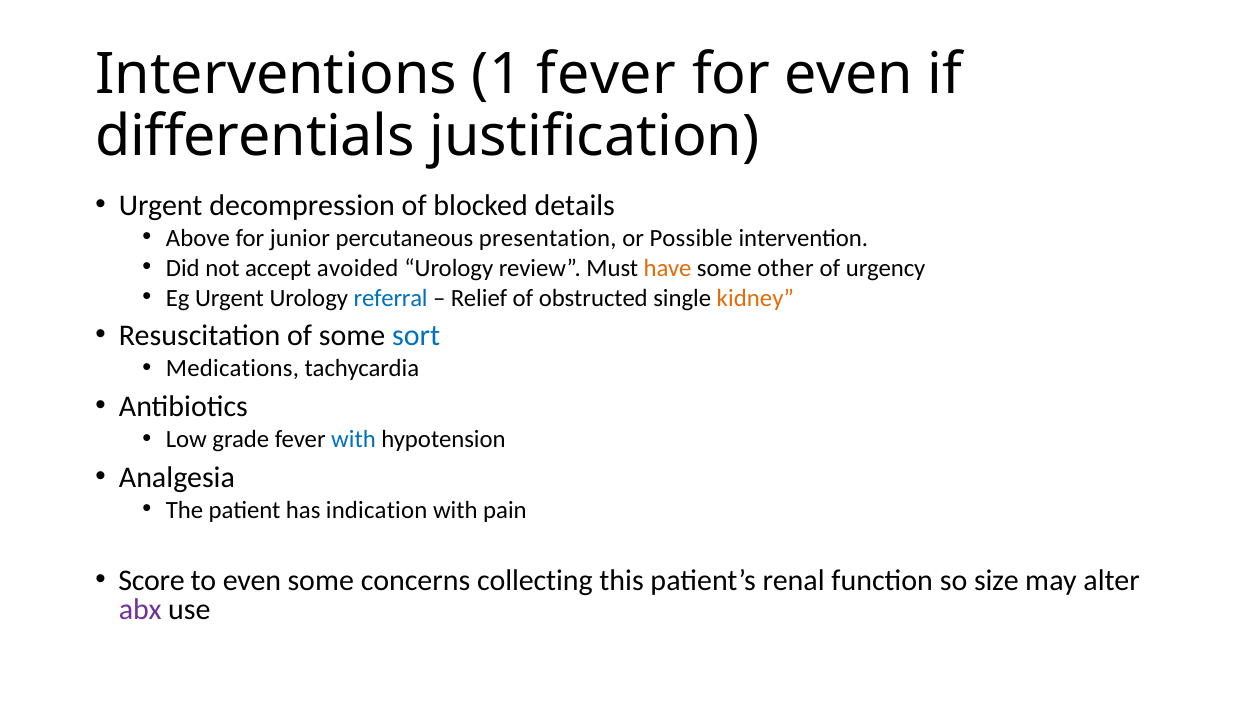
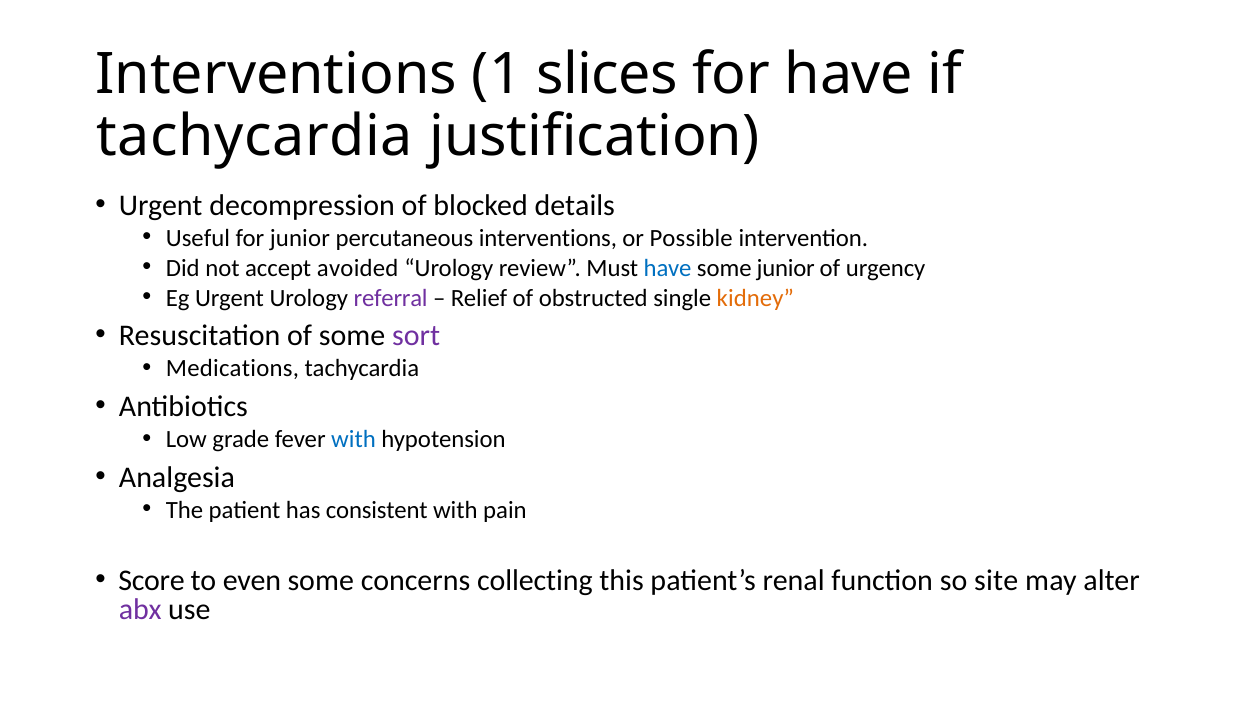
1 fever: fever -> slices (607, 74)
for even: even -> have (849, 74)
differentials: differentials -> tachycardia (255, 136)
Above: Above -> Useful (198, 238)
percutaneous presentation: presentation -> interventions (548, 238)
have colour: orange -> blue (668, 268)
some other: other -> junior (786, 268)
referral colour: blue -> purple (391, 298)
sort colour: blue -> purple (416, 336)
indication: indication -> consistent (377, 510)
size: size -> site (996, 581)
